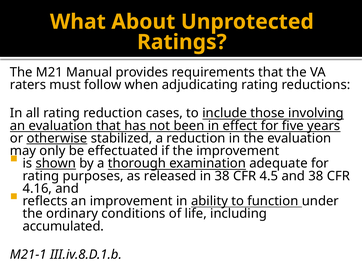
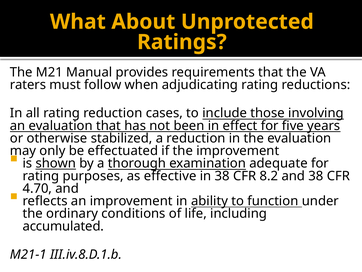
otherwise underline: present -> none (57, 138)
released: released -> effective (170, 176)
4.5: 4.5 -> 8.2 (269, 176)
4.16: 4.16 -> 4.70 (37, 188)
